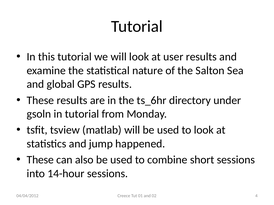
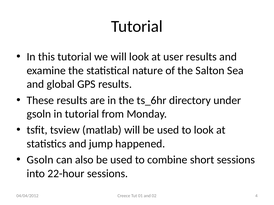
These: These -> Gsoln (40, 160)
14-hour: 14-hour -> 22-hour (66, 174)
